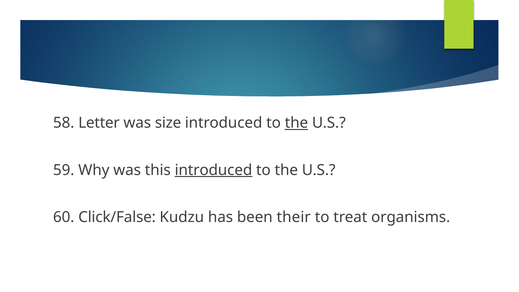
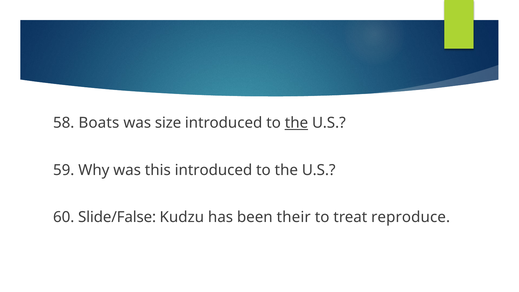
Letter: Letter -> Boats (99, 123)
introduced underline: present -> none (213, 170)
Click/False: Click/False -> Slide/False (117, 217)
organisms: organisms -> reproduce (411, 217)
